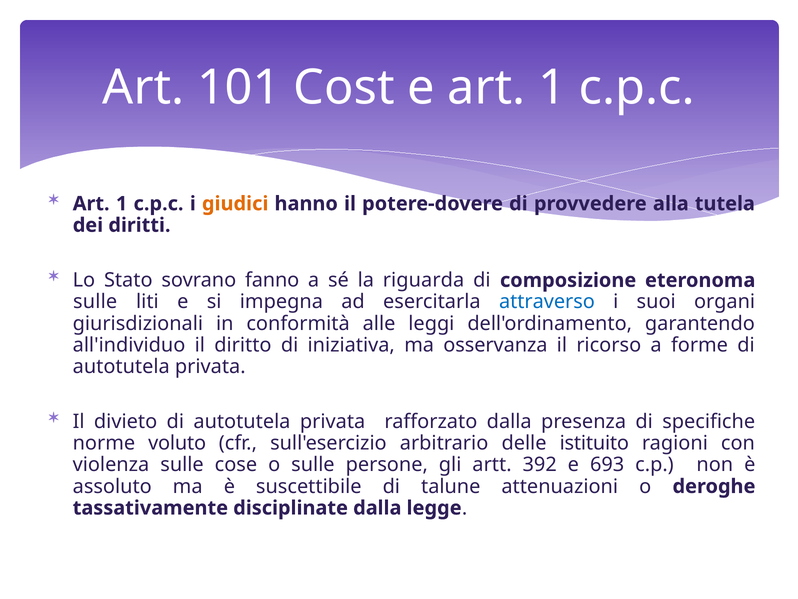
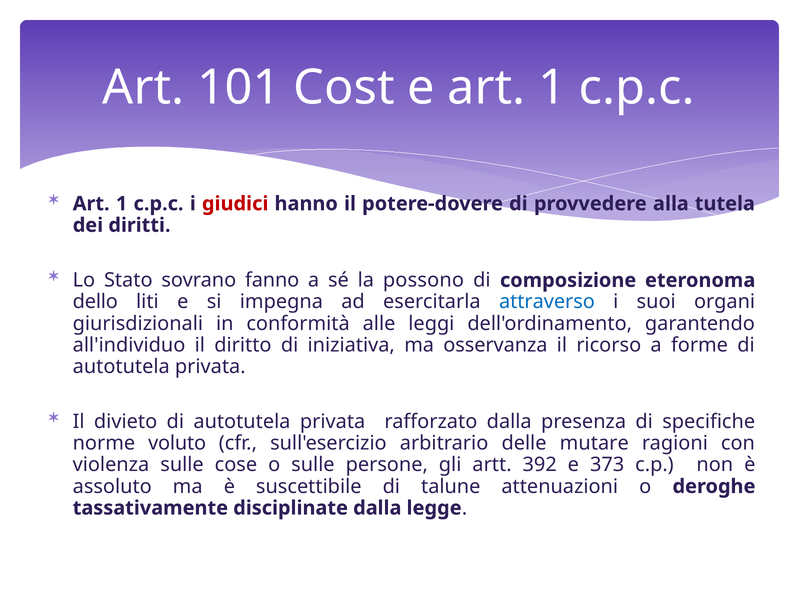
giudici colour: orange -> red (235, 204)
riguarda: riguarda -> possono (423, 280)
sulle: sulle -> dello (95, 302)
istituito: istituito -> mutare (594, 443)
693: 693 -> 373 (607, 464)
